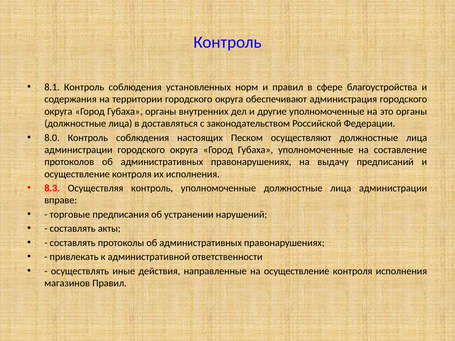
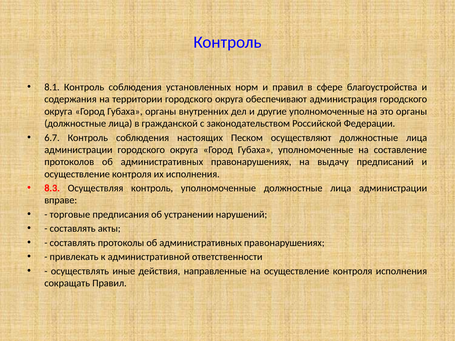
доставляться: доставляться -> гражданской (170, 124)
8.0: 8.0 -> 6.7 (52, 138)
магазинов: магазинов -> сокращать (67, 283)
